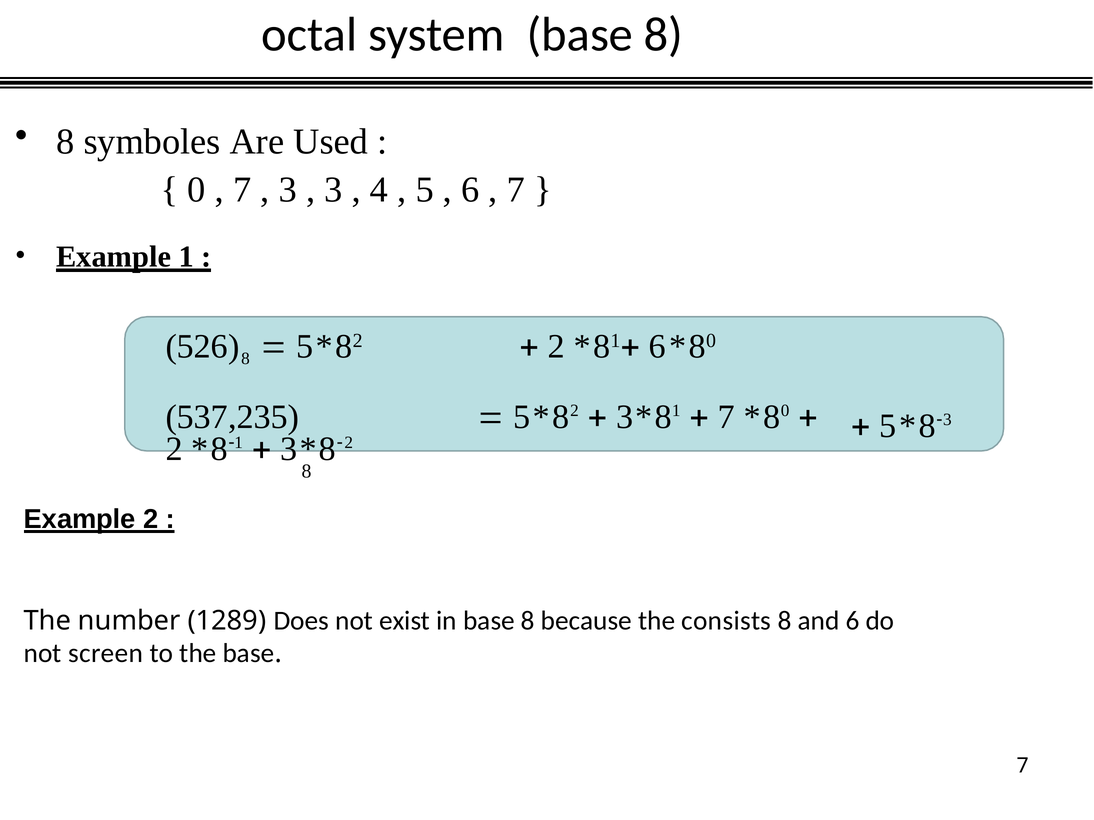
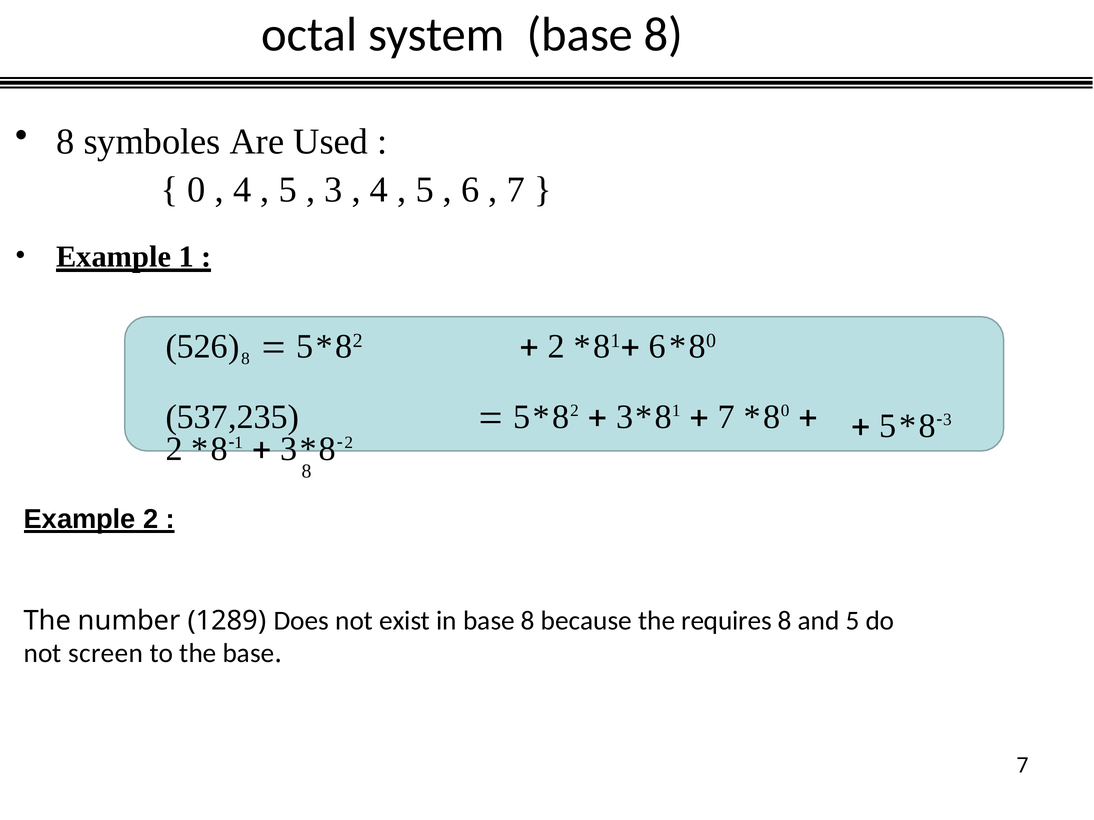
7: 7 -> 4 (242, 190)
3: 3 -> 5 (288, 190)
consists: consists -> requires (727, 621)
and 6: 6 -> 5 (853, 621)
